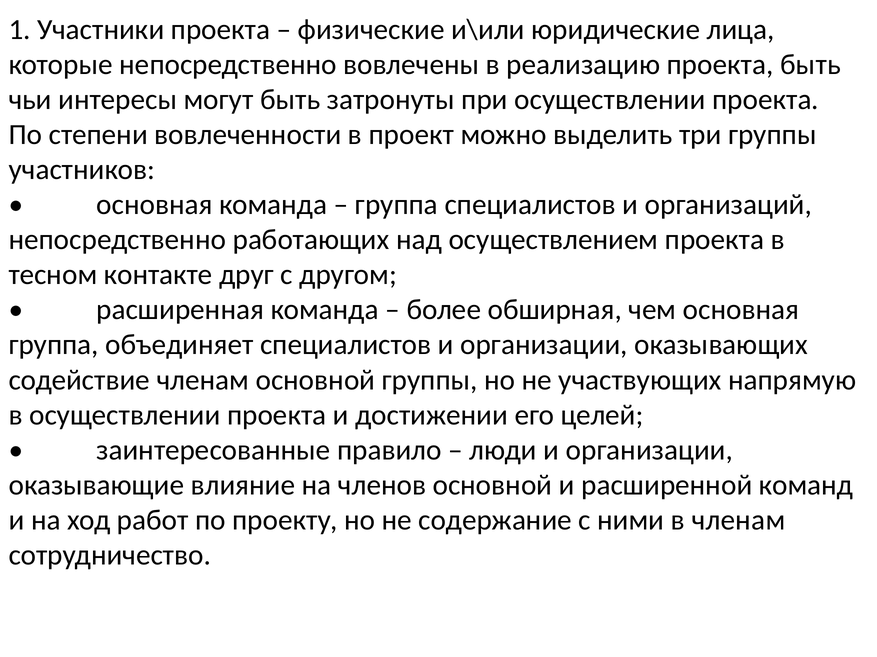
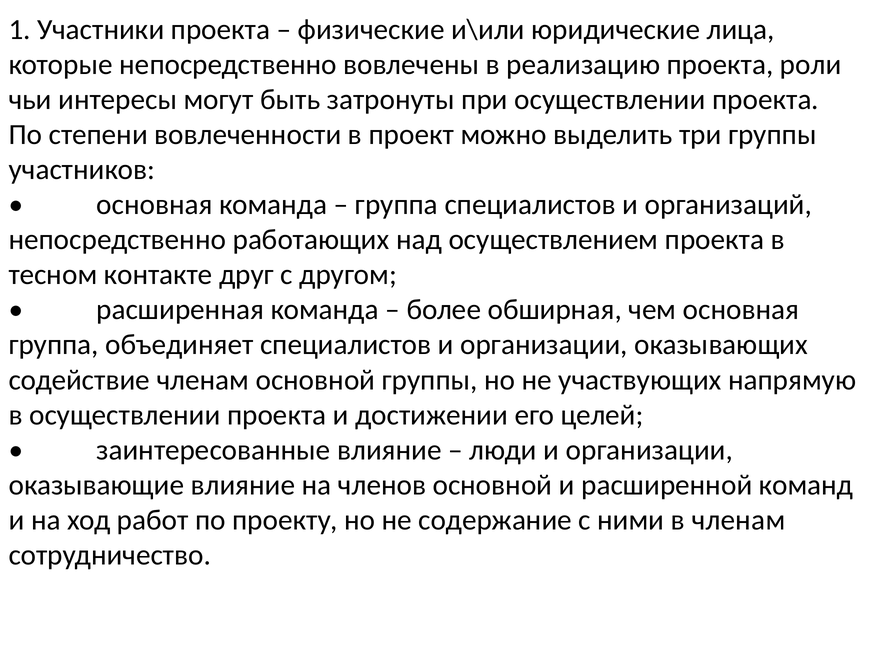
проекта быть: быть -> роли (811, 65)
заинтересованные правило: правило -> влияние (389, 450)
